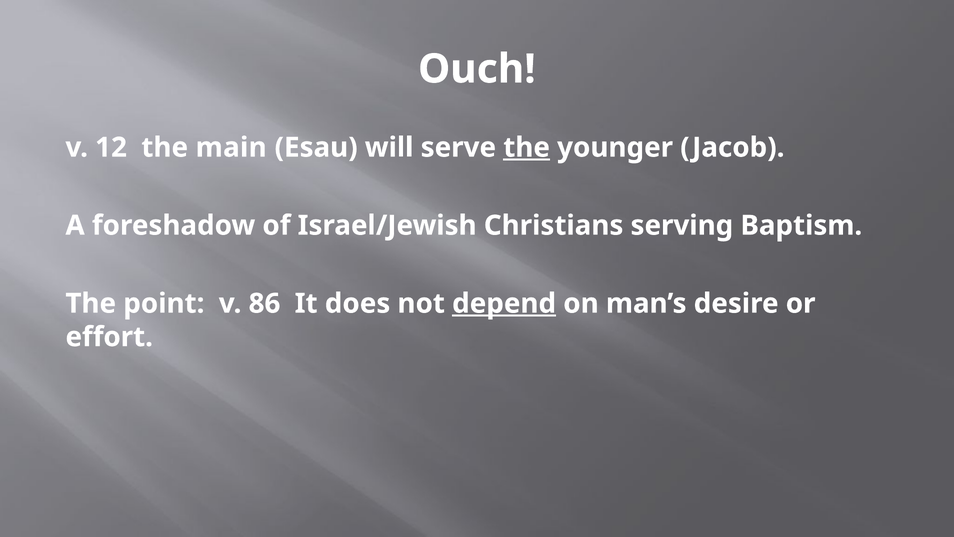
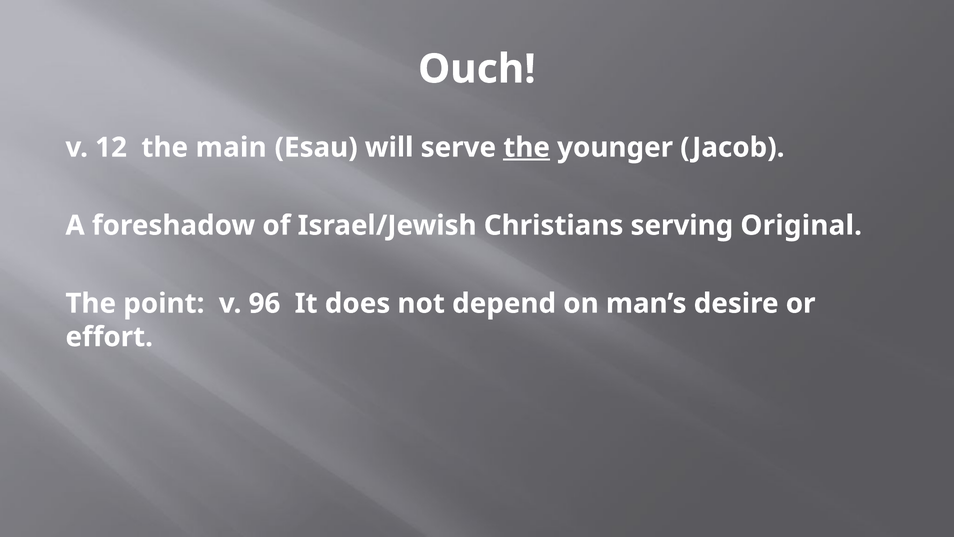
Baptism: Baptism -> Original (801, 225)
86: 86 -> 96 (264, 303)
depend underline: present -> none (504, 303)
